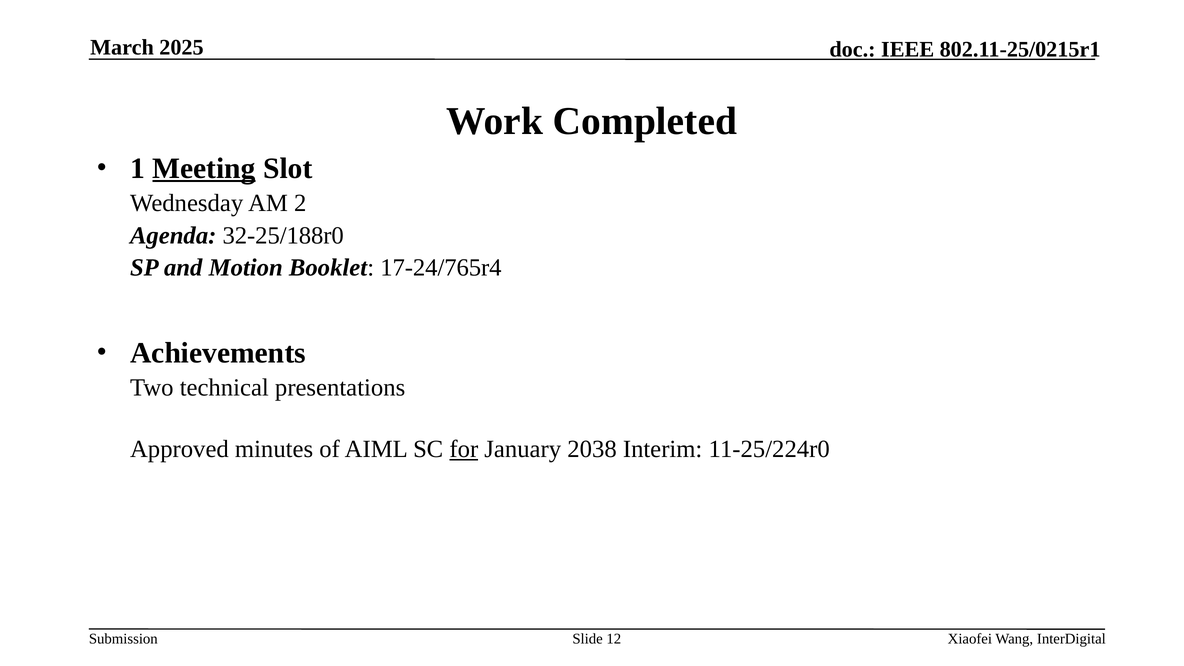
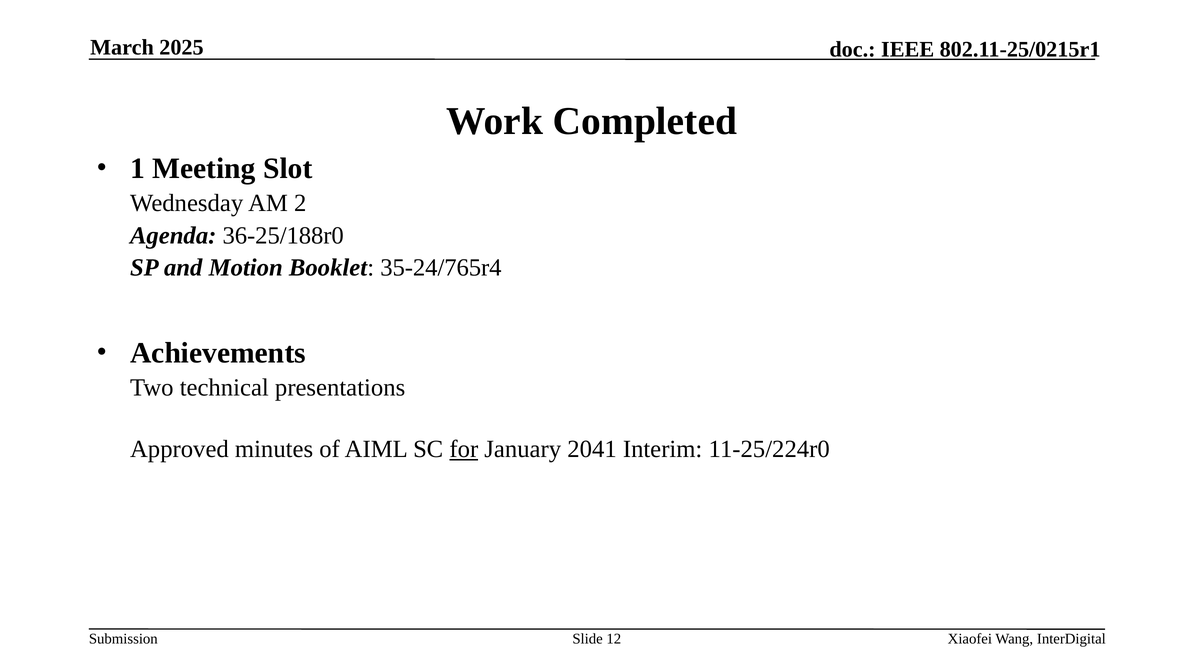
Meeting underline: present -> none (204, 168)
32-25/188r0: 32-25/188r0 -> 36-25/188r0 (283, 235)
17-24/765r4: 17-24/765r4 -> 35-24/765r4 (441, 268)
2038: 2038 -> 2041 (592, 449)
